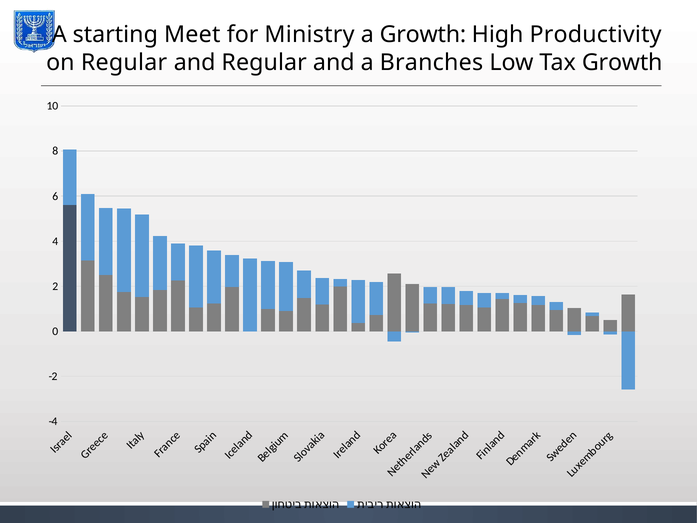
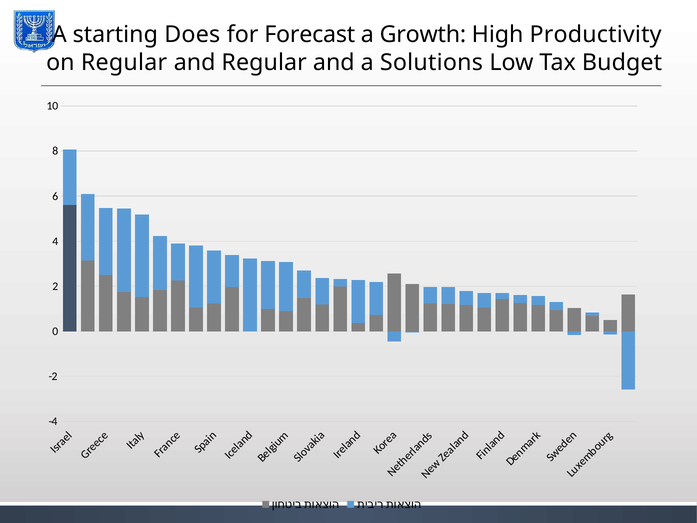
Meet: Meet -> Does (192, 35)
Ministry: Ministry -> Forecast (310, 35)
Branches: Branches -> Solutions (431, 63)
Tax Growth: Growth -> Budget (622, 63)
